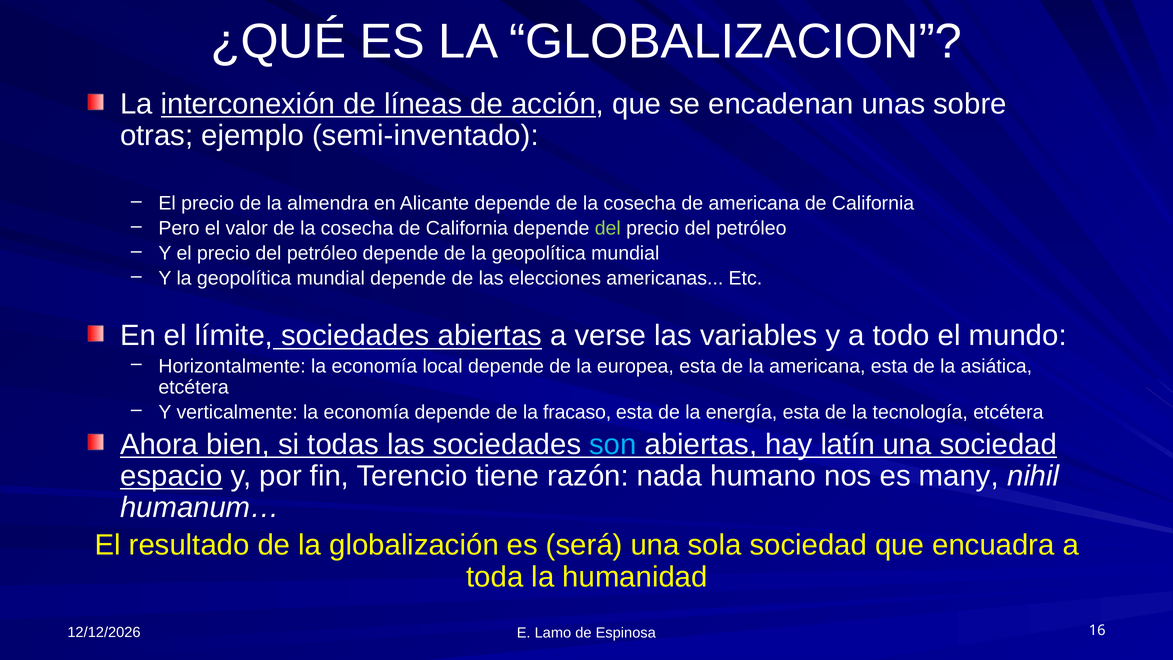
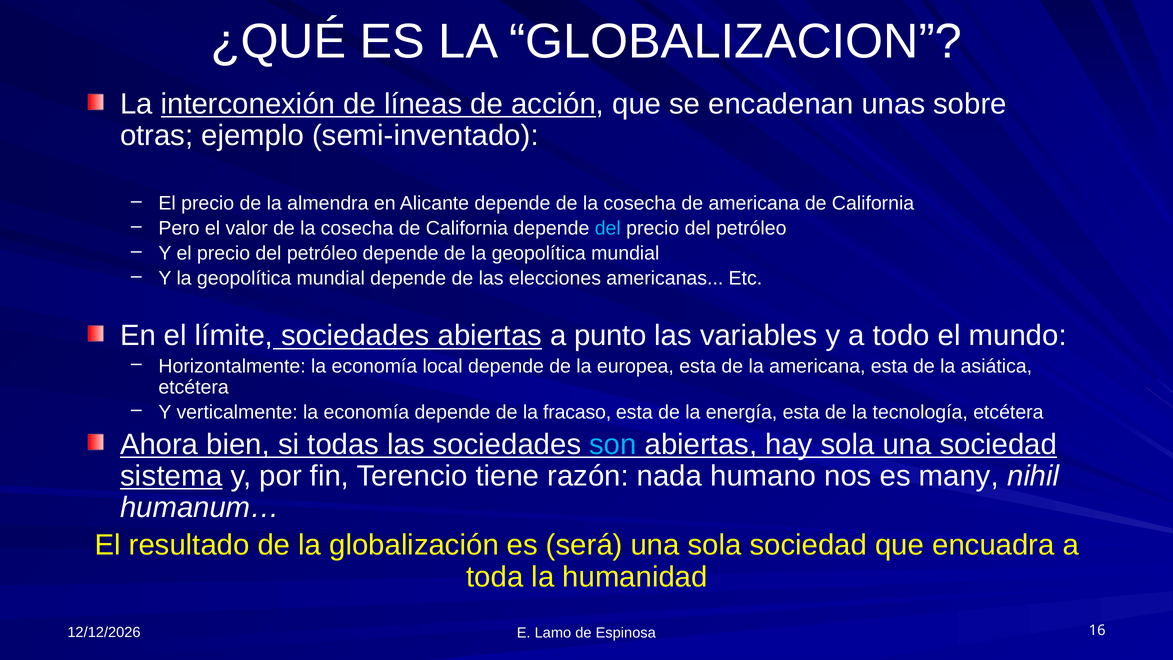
del colour: light green -> light blue (608, 228)
verse: verse -> punto (611, 336)
hay latín: latín -> sola (848, 444)
espacio: espacio -> sistema (171, 476)
